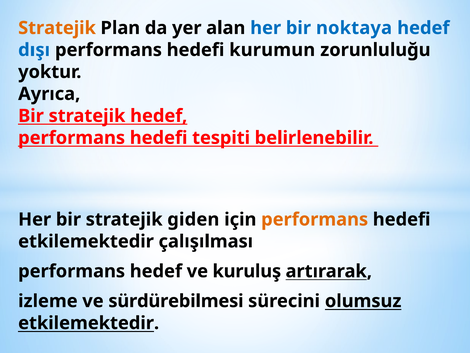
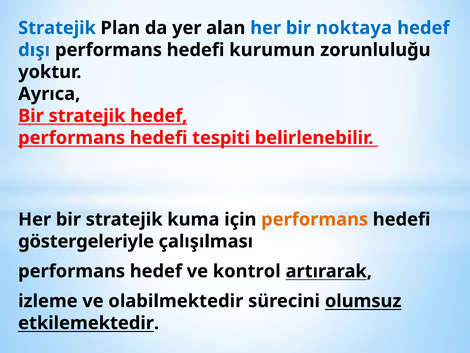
Stratejik colour: orange -> blue (57, 28)
giden: giden -> kuma (193, 219)
etkilemektedir: etkilemektedir -> göstergeleriyle (86, 241)
kuruluş: kuruluş -> kontrol (247, 271)
sürdürebilmesi: sürdürebilmesi -> olabilmektedir (176, 301)
